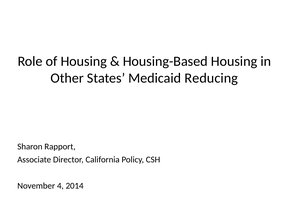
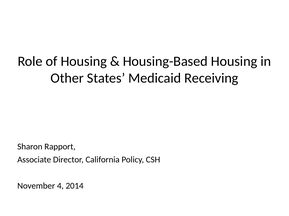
Reducing: Reducing -> Receiving (211, 78)
